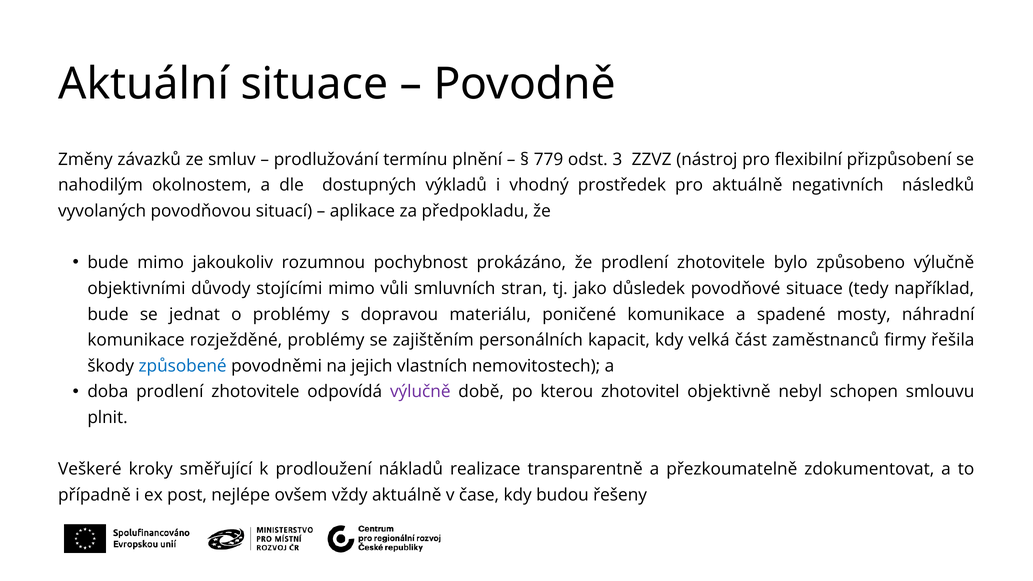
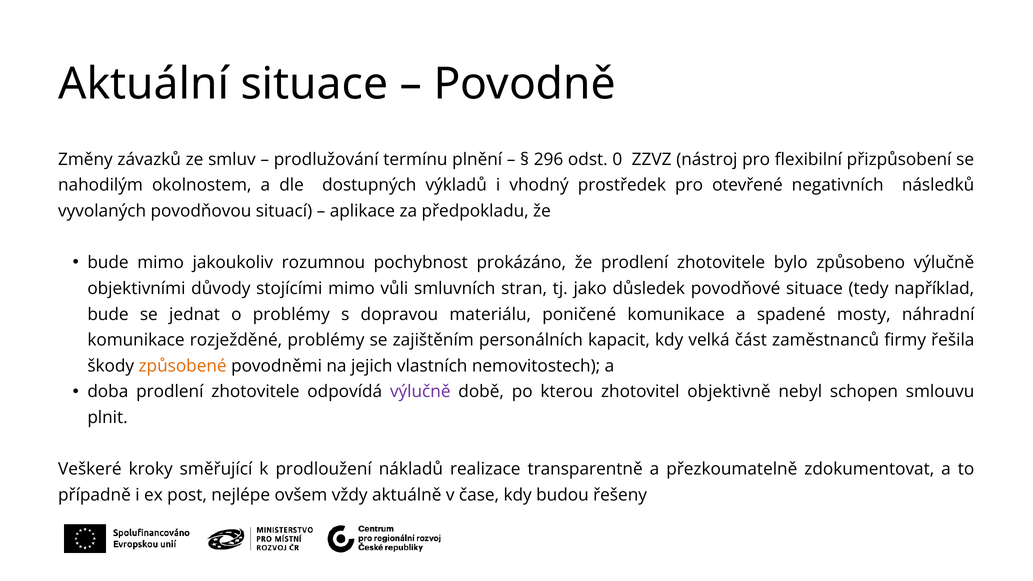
779: 779 -> 296 (549, 159)
3: 3 -> 0 (617, 159)
pro aktuálně: aktuálně -> otevřené (747, 185)
způsobené colour: blue -> orange (183, 366)
